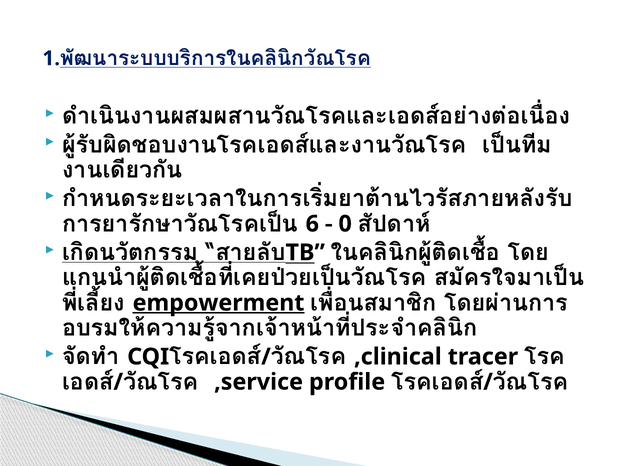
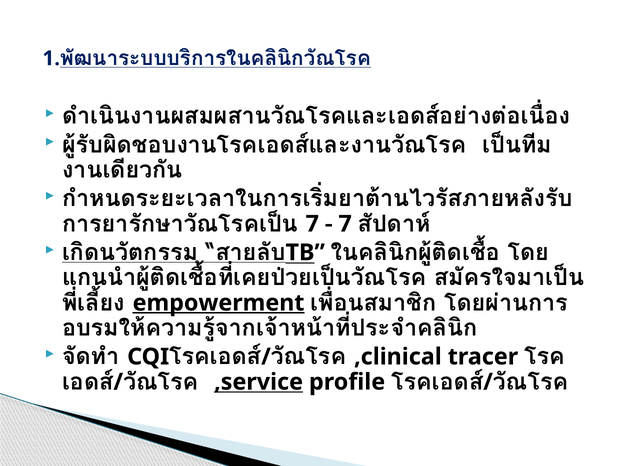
6: 6 -> 7 (312, 224)
0: 0 -> 7 (345, 224)
,service underline: none -> present (259, 382)
